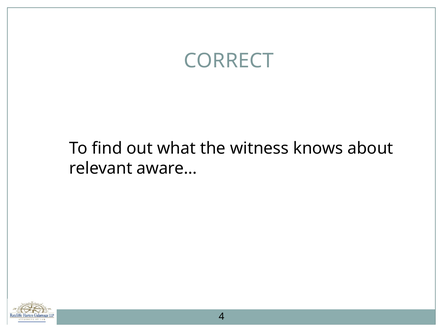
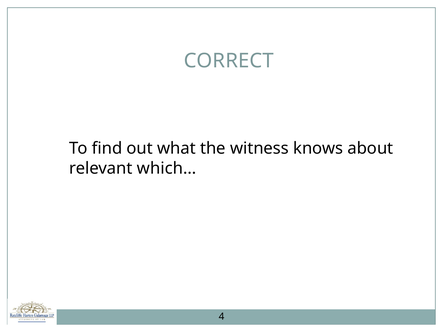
aware…: aware… -> which… (167, 168)
